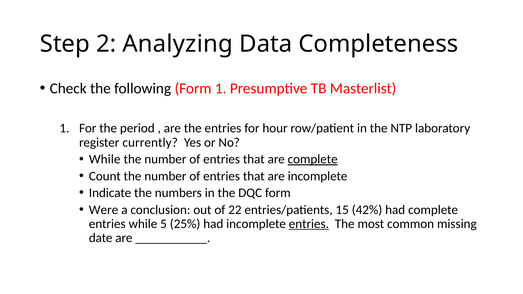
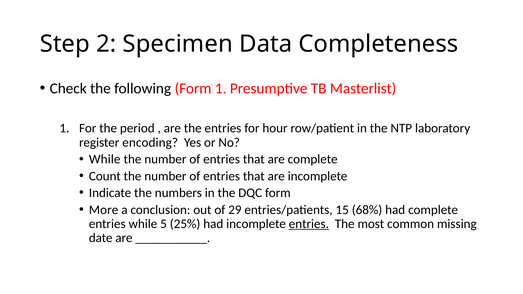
Analyzing: Analyzing -> Specimen (178, 44)
currently: currently -> encoding (150, 142)
complete underline: present -> none (313, 159)
Were: Were -> More (104, 210)
22: 22 -> 29 (235, 210)
42%: 42% -> 68% (367, 210)
